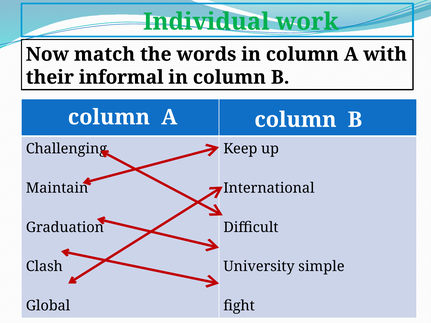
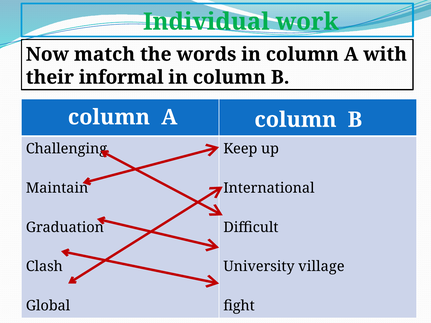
simple: simple -> village (321, 267)
